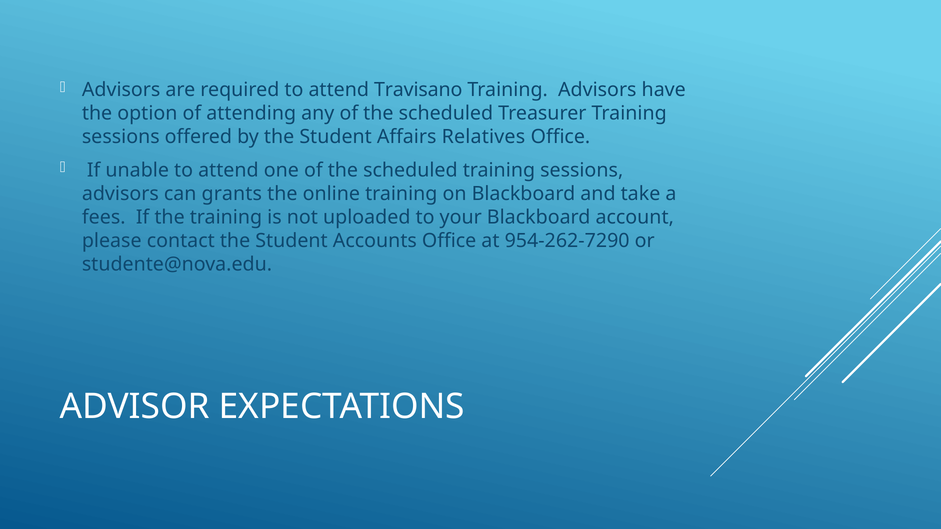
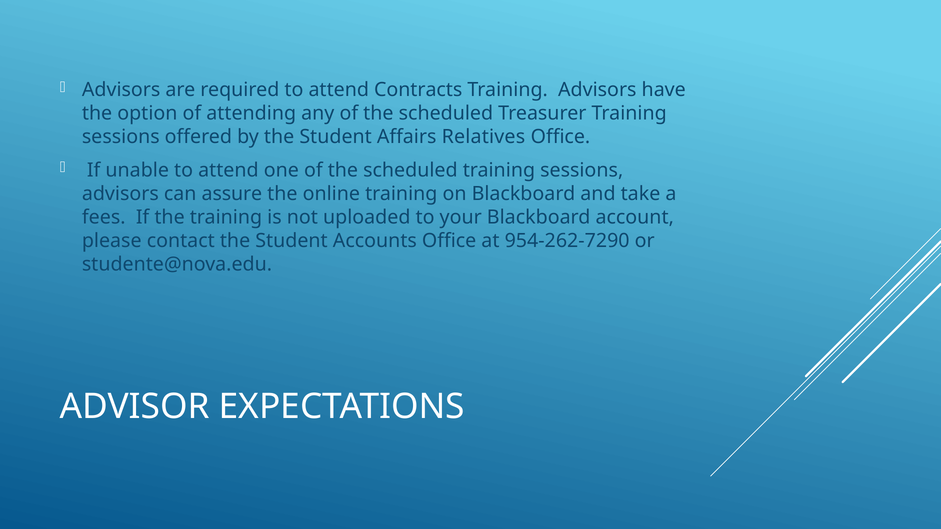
Travisano: Travisano -> Contracts (418, 90)
grants: grants -> assure (232, 194)
